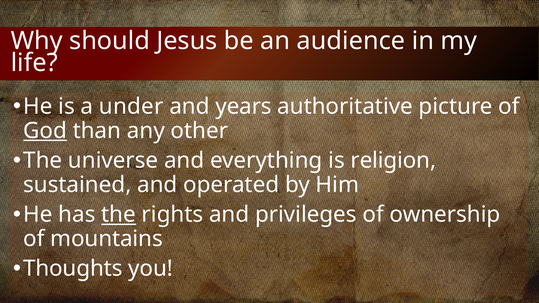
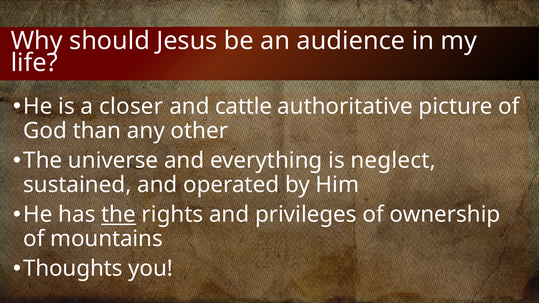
under: under -> closer (131, 106)
years: years -> cattle (244, 106)
God underline: present -> none (45, 131)
religion: religion -> neglect (393, 161)
